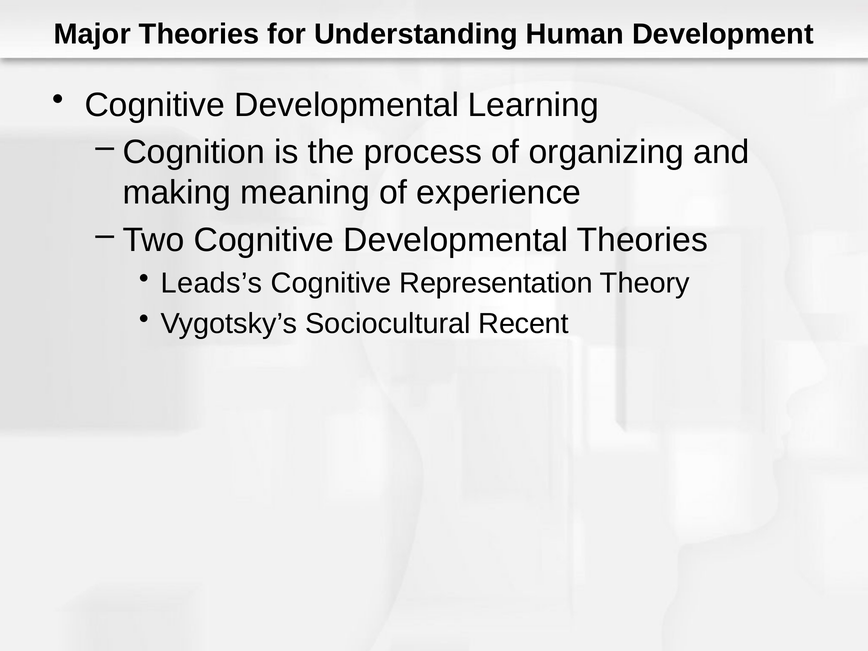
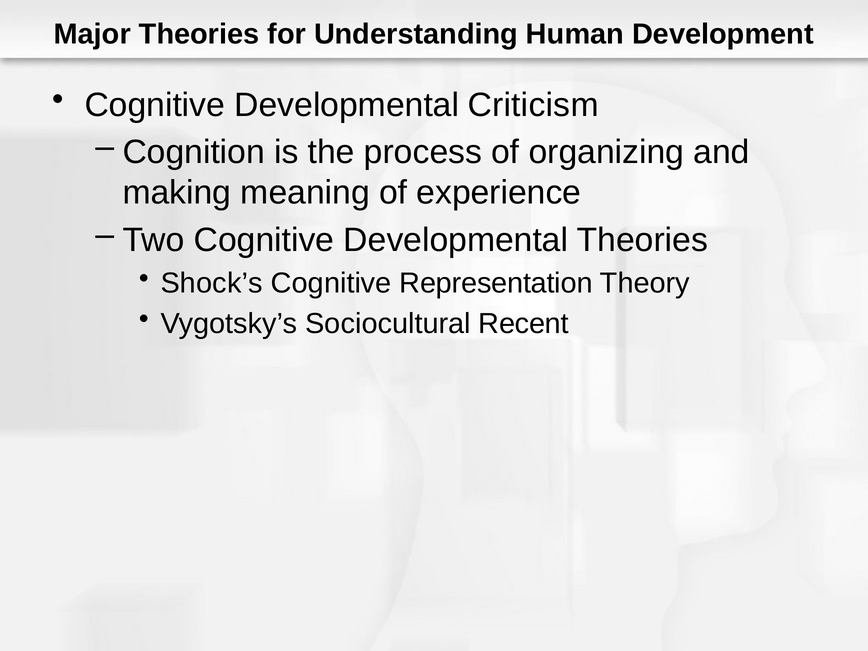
Learning: Learning -> Criticism (533, 105)
Leads’s: Leads’s -> Shock’s (212, 283)
